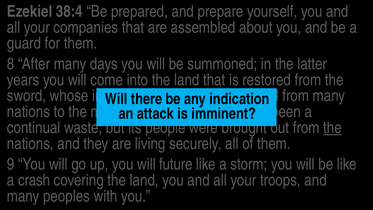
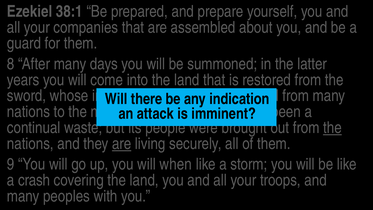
38:4: 38:4 -> 38:1 (69, 11)
are underline: none -> present (122, 144)
future: future -> when (176, 164)
